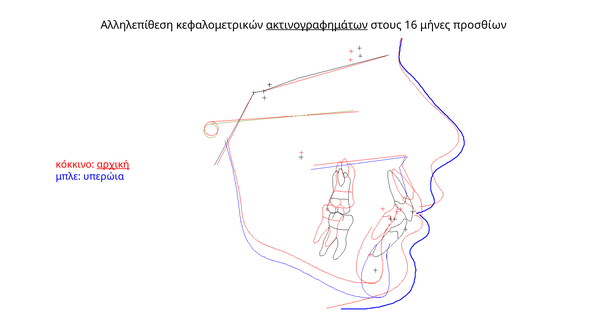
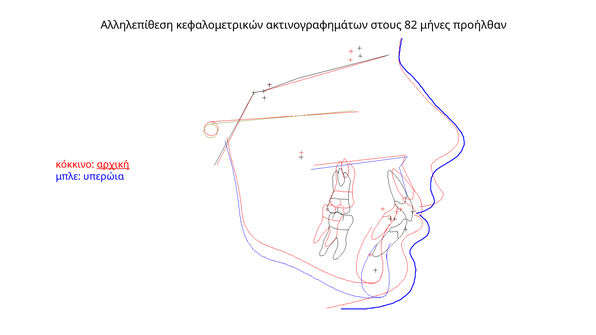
ακτινογραφημάτων underline: present -> none (317, 25)
16: 16 -> 82 (411, 25)
προσθίων: προσθίων -> προήλθαν (480, 25)
